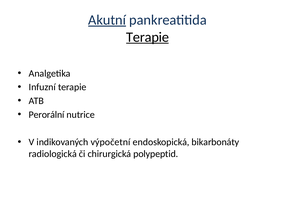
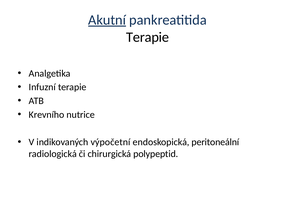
Terapie underline: present -> none (148, 37)
Perorální: Perorální -> Krevního (47, 115)
bikarbonáty: bikarbonáty -> peritoneální (215, 142)
